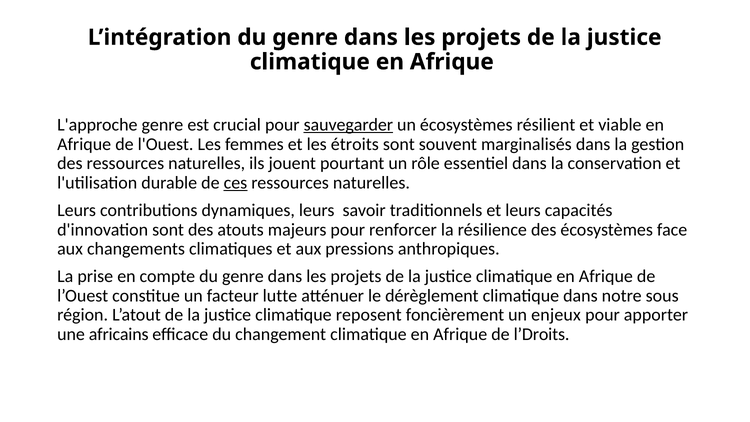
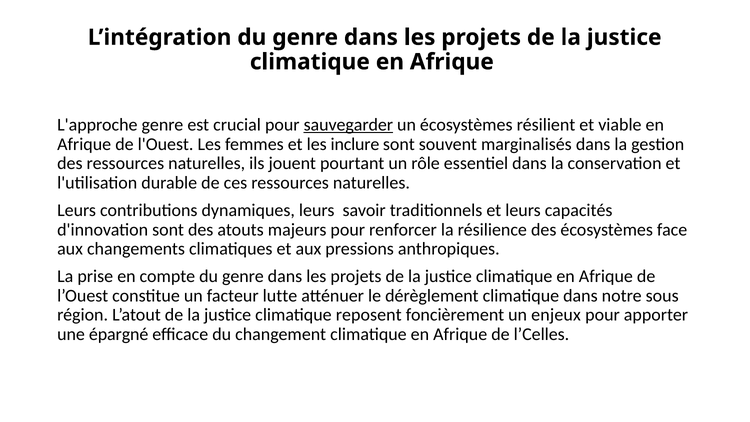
étroits: étroits -> inclure (355, 144)
ces underline: present -> none (235, 183)
africains: africains -> épargné (119, 334)
l’Droits: l’Droits -> l’Celles (541, 334)
